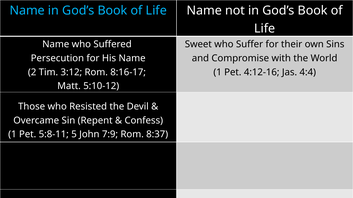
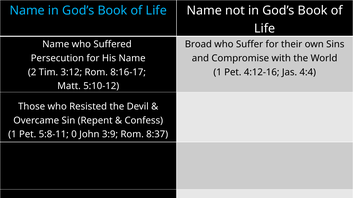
Sweet: Sweet -> Broad (198, 44)
5: 5 -> 0 (74, 135)
7:9: 7:9 -> 3:9 (110, 135)
